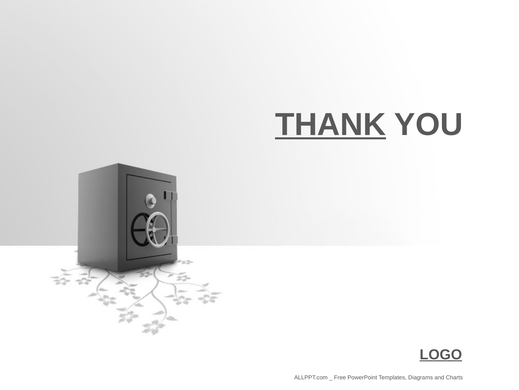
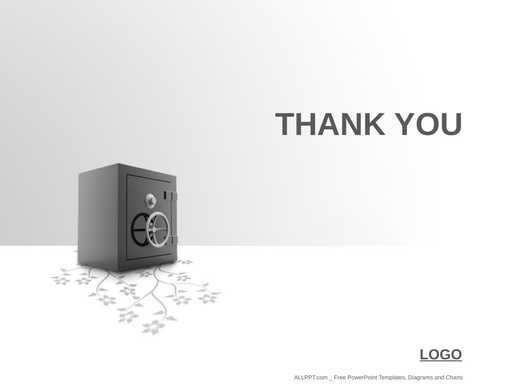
THANK underline: present -> none (331, 124)
